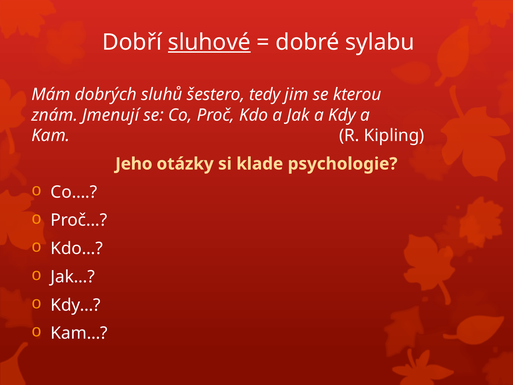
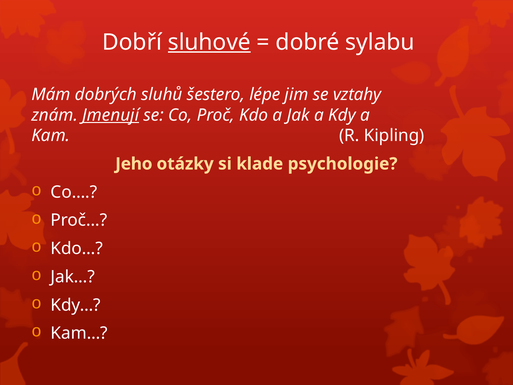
tedy: tedy -> lépe (265, 94)
kterou: kterou -> vztahy (357, 94)
Jmenují underline: none -> present (111, 115)
